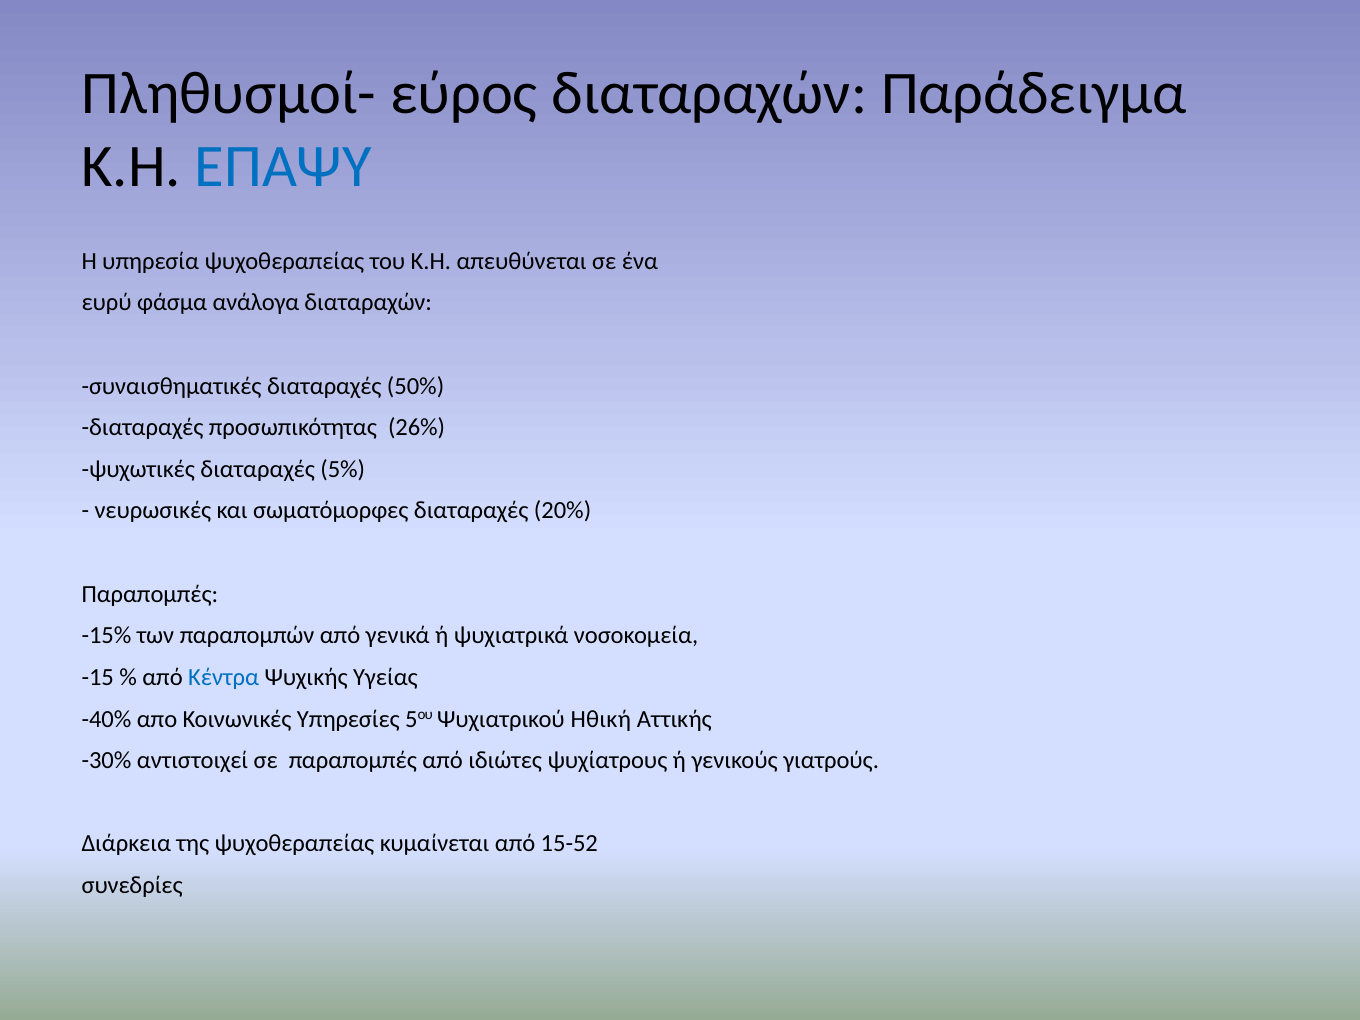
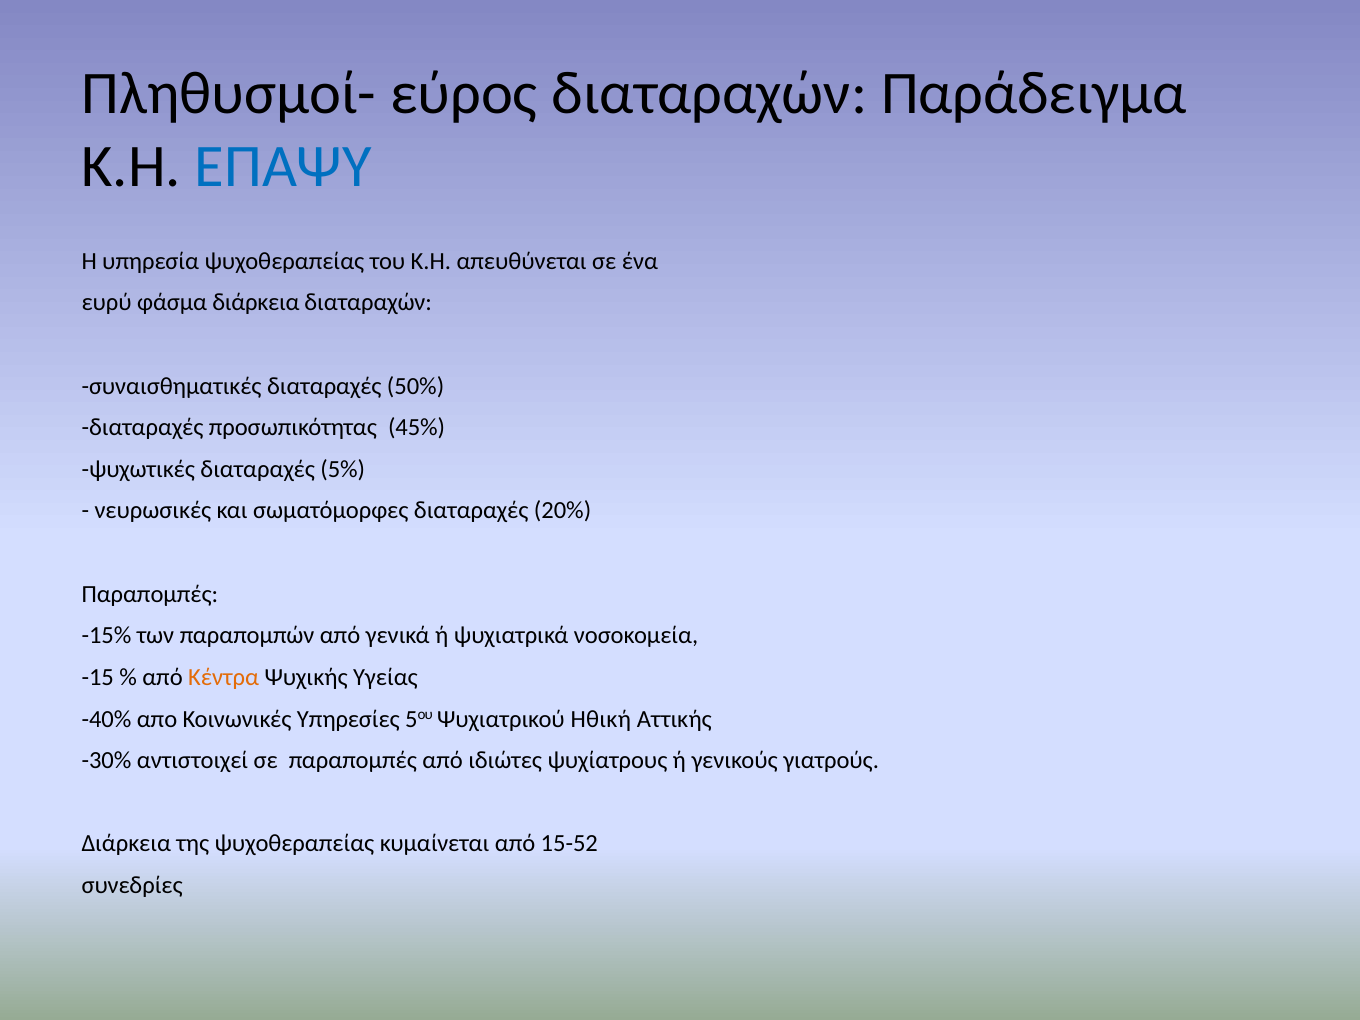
φάσμα ανάλογα: ανάλογα -> διάρκεια (256, 303)
26%: 26% -> 45% (417, 428)
Κέντρα colour: blue -> orange (224, 677)
